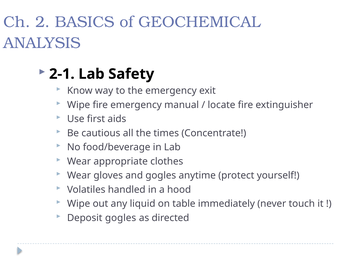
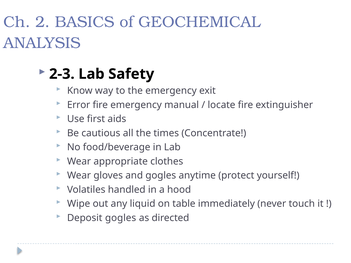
2-1: 2-1 -> 2-3 (62, 74)
Wipe: Wipe -> Error (79, 105)
